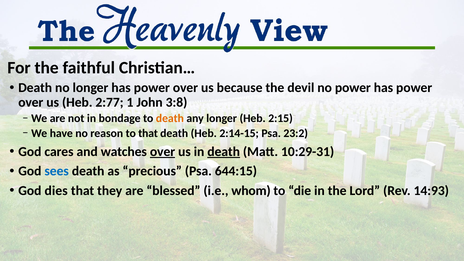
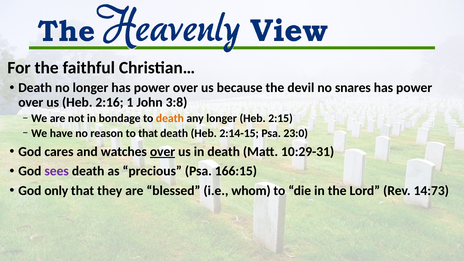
no power: power -> snares (353, 88)
2:77: 2:77 -> 2:16 (109, 102)
23:2: 23:2 -> 23:0 (296, 133)
death underline: present -> none (224, 152)
sees colour: blue -> purple (57, 171)
644:15: 644:15 -> 166:15 (236, 171)
dies: dies -> only (56, 191)
14:93: 14:93 -> 14:73 (431, 191)
